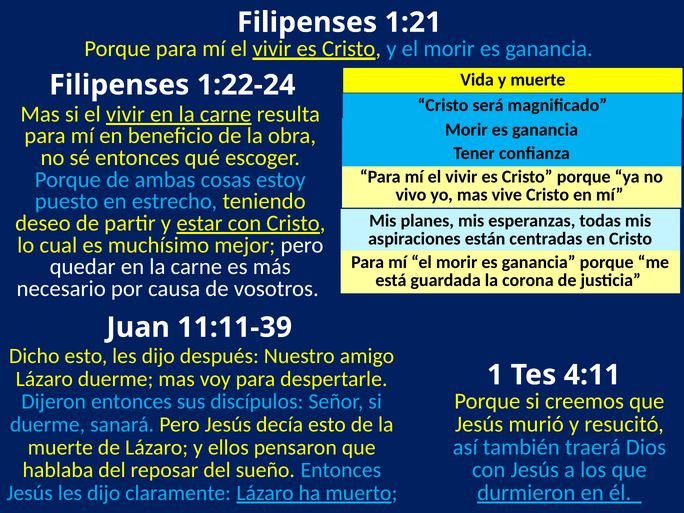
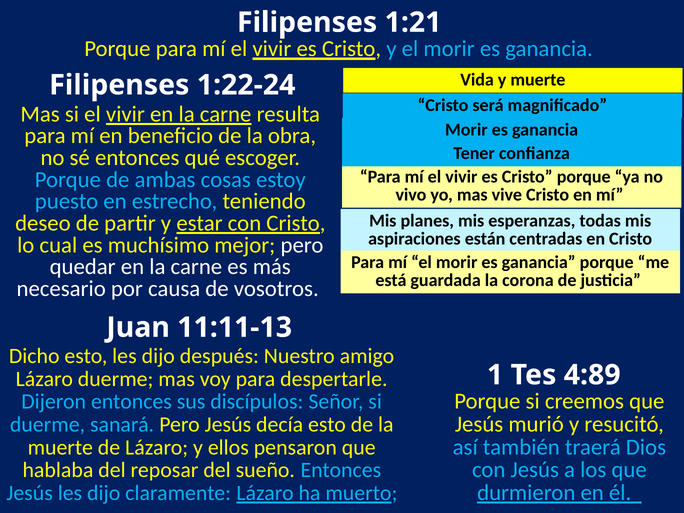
11:11-39: 11:11-39 -> 11:11-13 (235, 327)
4:11: 4:11 -> 4:89 (592, 375)
